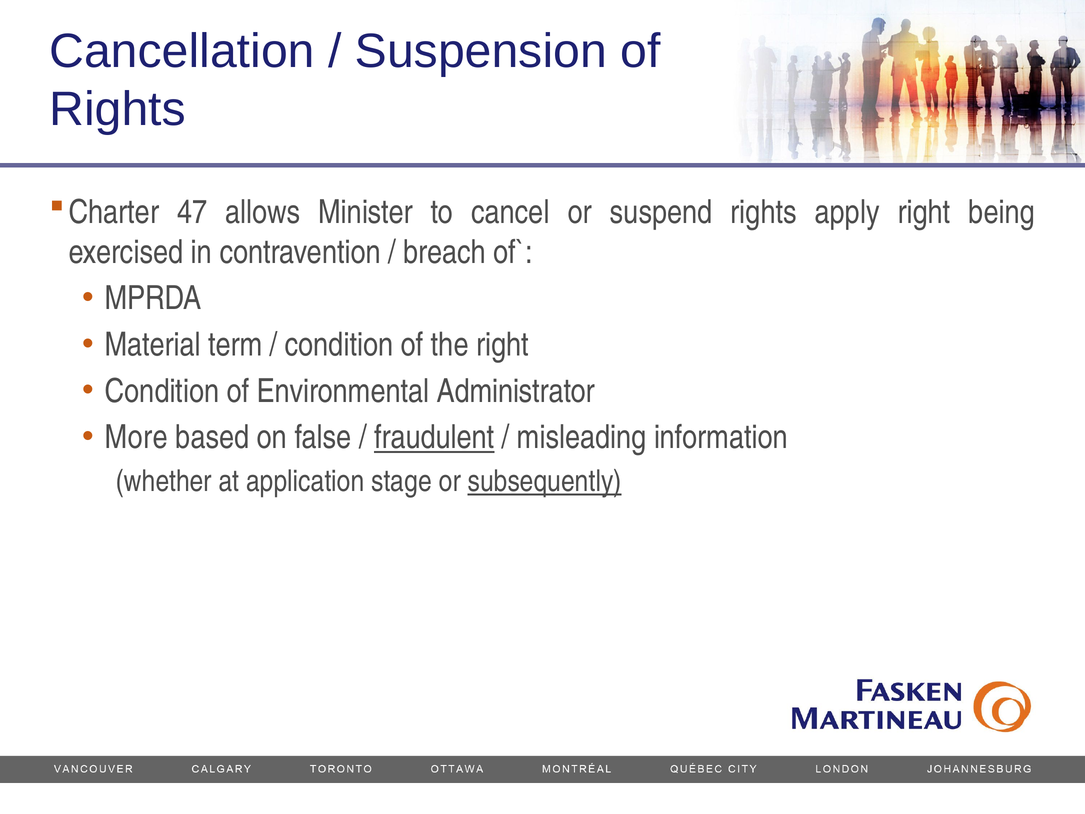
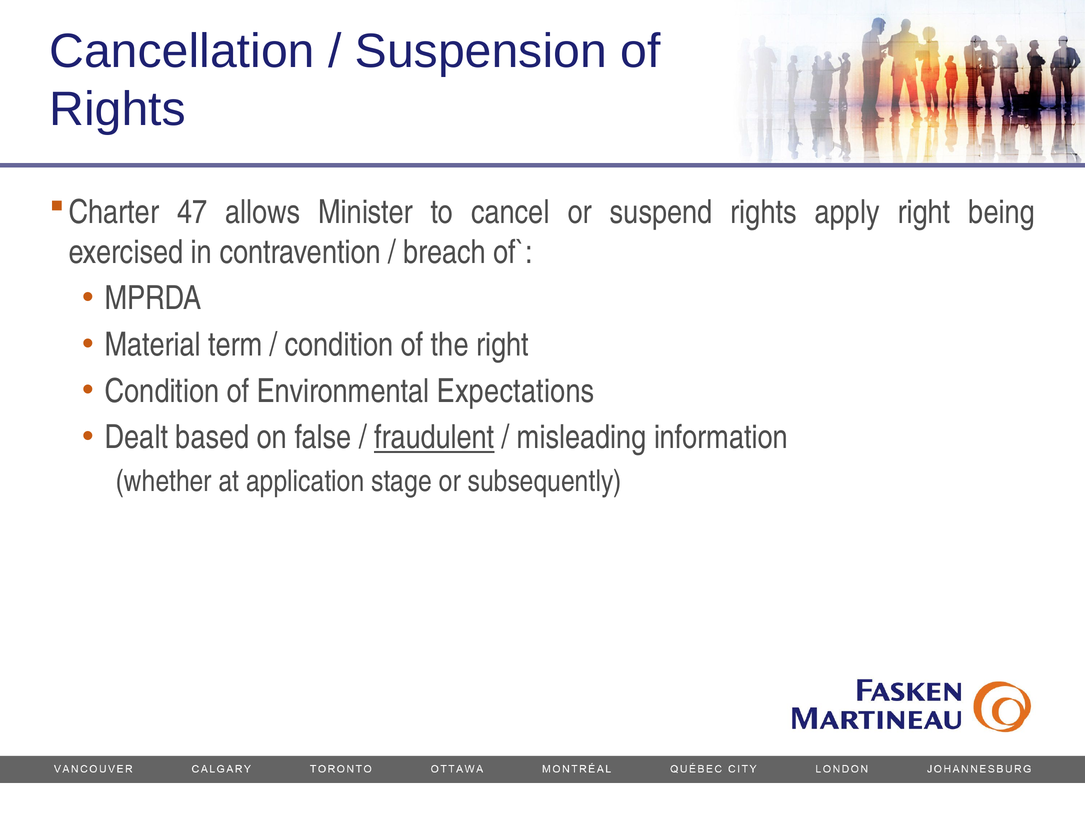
Administrator: Administrator -> Expectations (516, 391)
More: More -> Dealt (136, 437)
subsequently underline: present -> none (545, 481)
